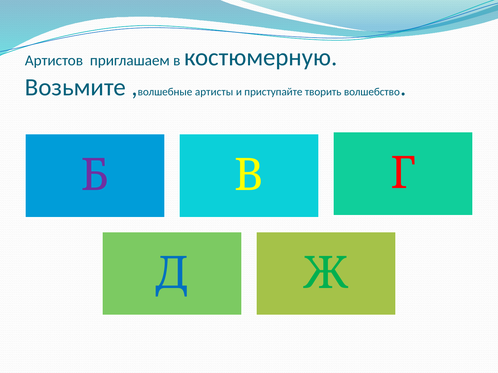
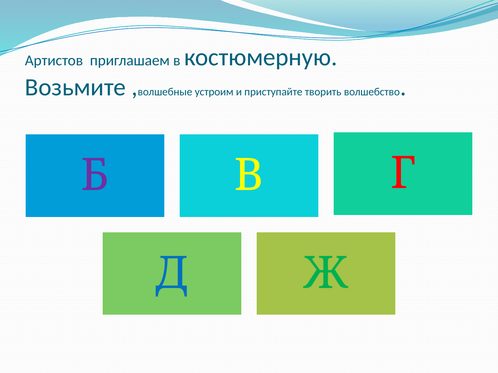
артисты: артисты -> устроим (214, 92)
